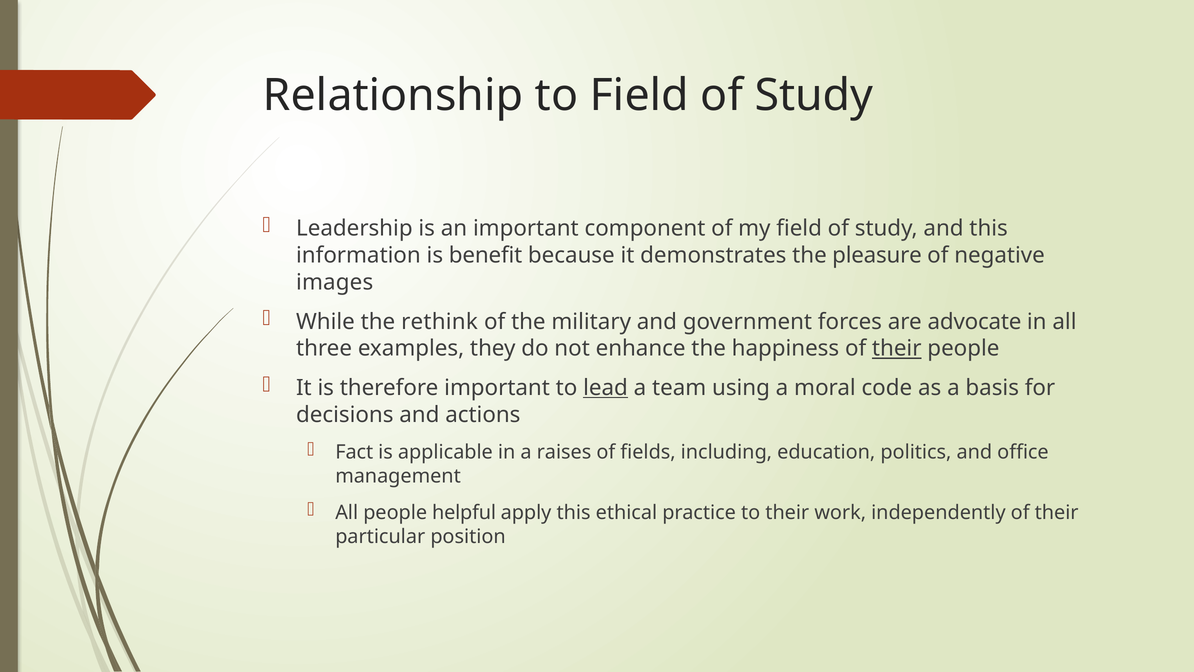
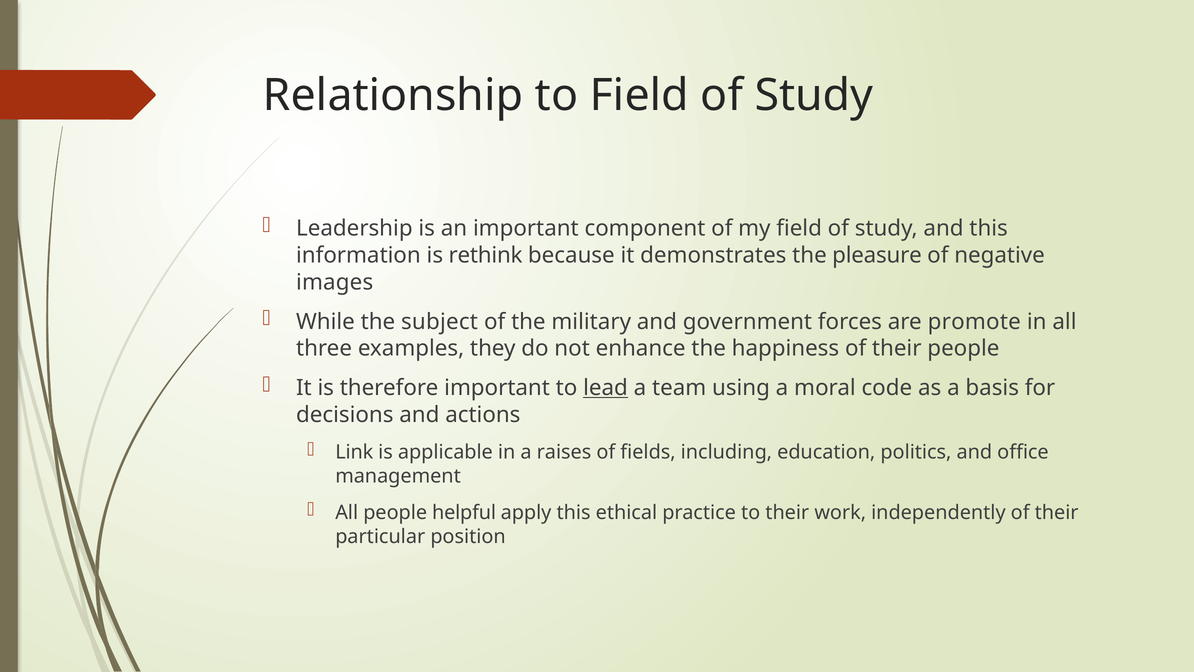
benefit: benefit -> rethink (486, 255)
rethink: rethink -> subject (440, 321)
advocate: advocate -> promote (974, 321)
their underline: present -> none (897, 348)
Fact: Fact -> Link (354, 452)
